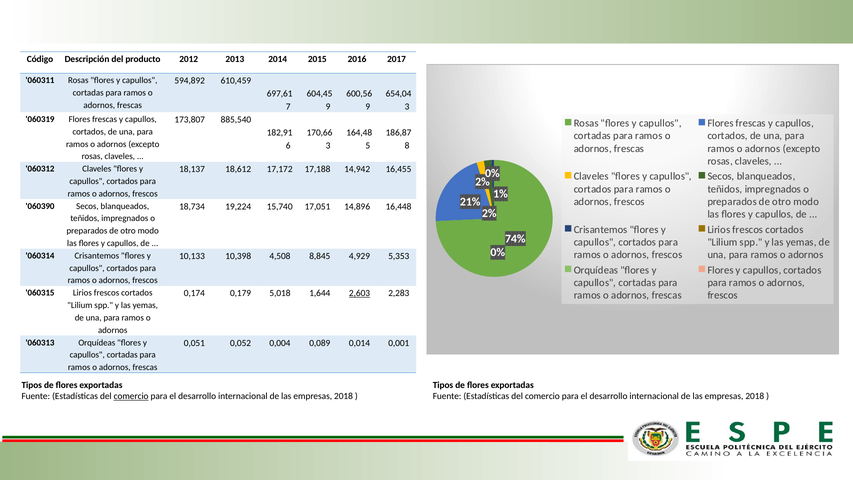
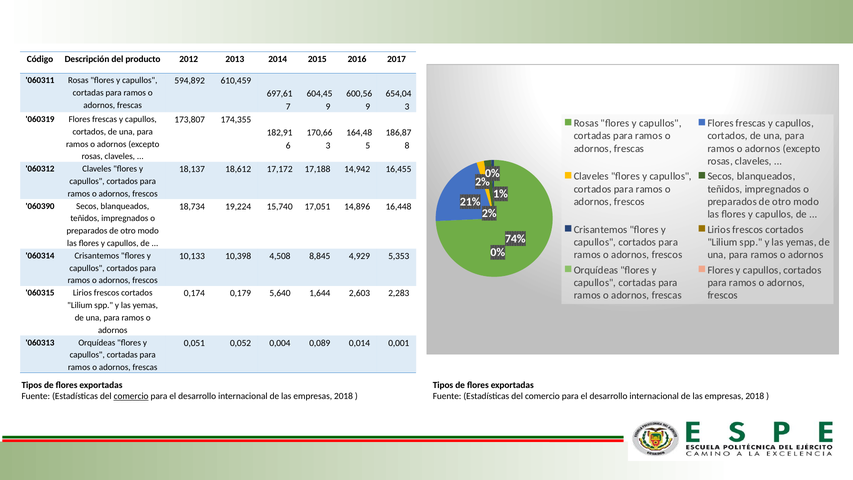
885,540: 885,540 -> 174,355 (236, 120)
5,018: 5,018 -> 5,640 (280, 293)
2,603 underline: present -> none (360, 293)
